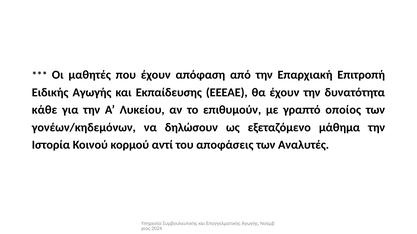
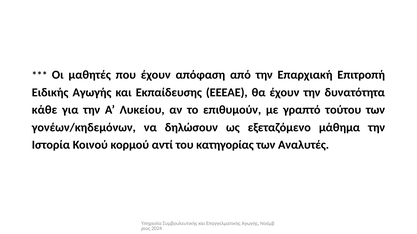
οποίος: οποίος -> τούτου (343, 110)
αποφάσεις: αποφάσεις -> κατηγορίας (225, 145)
